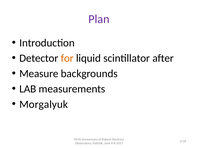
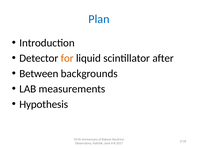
Plan colour: purple -> blue (99, 19)
Measure: Measure -> Between (39, 74)
Morgalyuk: Morgalyuk -> Hypothesis (44, 105)
